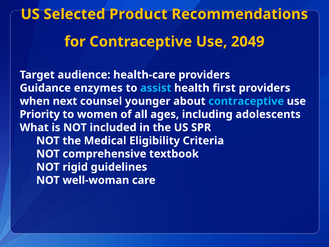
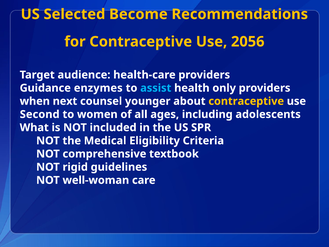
Product: Product -> Become (138, 14)
2049: 2049 -> 2056 (248, 42)
first: first -> only (224, 88)
contraceptive colour: light blue -> yellow (246, 101)
Priority: Priority -> Second (40, 114)
